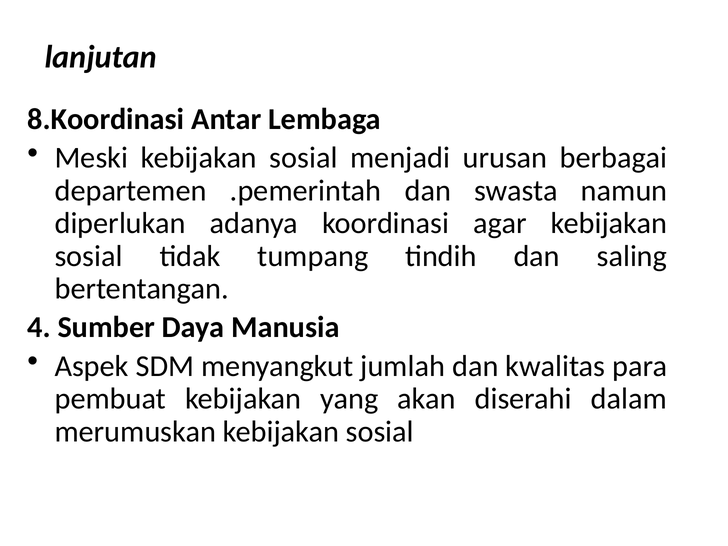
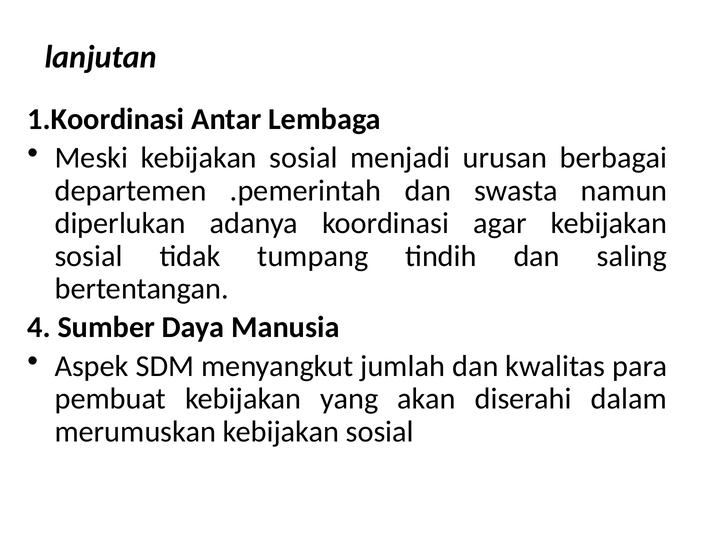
8.Koordinasi: 8.Koordinasi -> 1.Koordinasi (106, 119)
